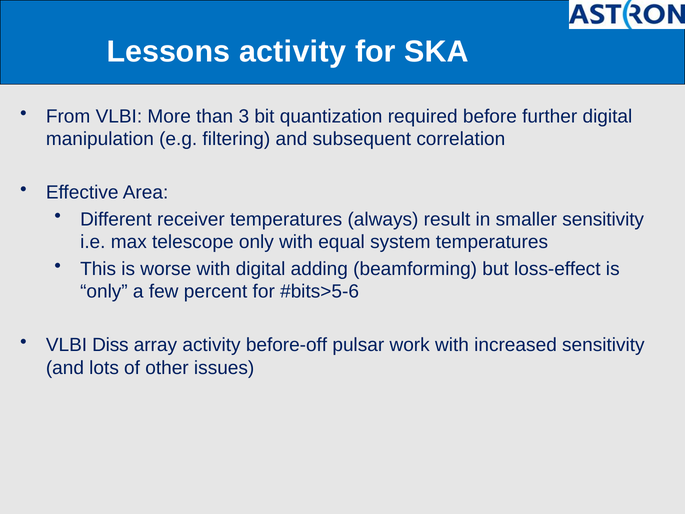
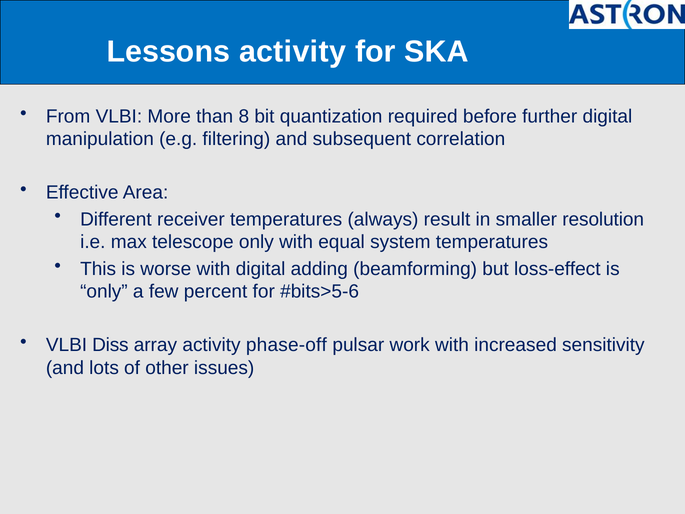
3: 3 -> 8 (244, 116)
smaller sensitivity: sensitivity -> resolution (603, 219)
before-off: before-off -> phase-off (286, 345)
